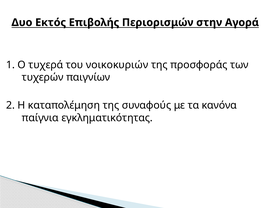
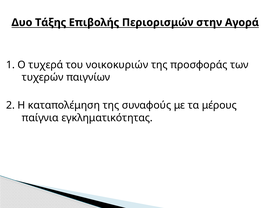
Εκτός: Εκτός -> Τάξης (51, 23)
κανόνα: κανόνα -> μέρους (219, 106)
